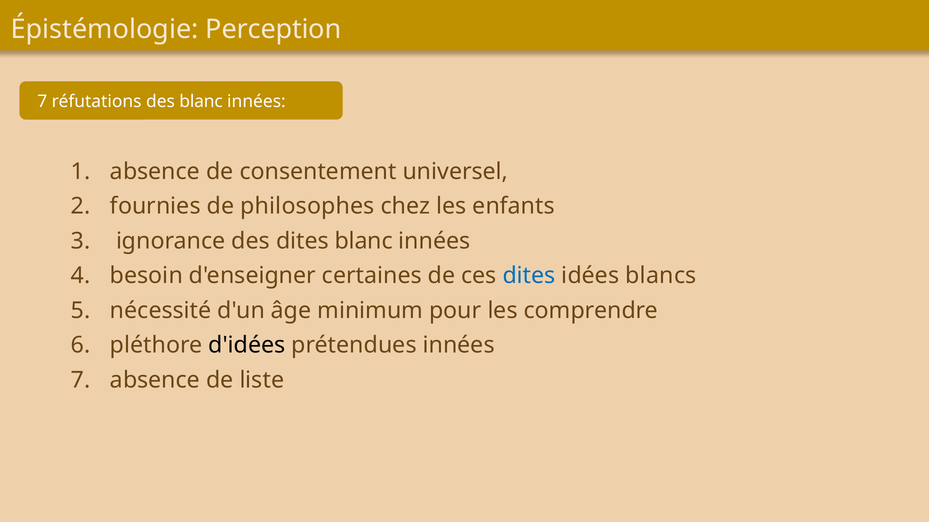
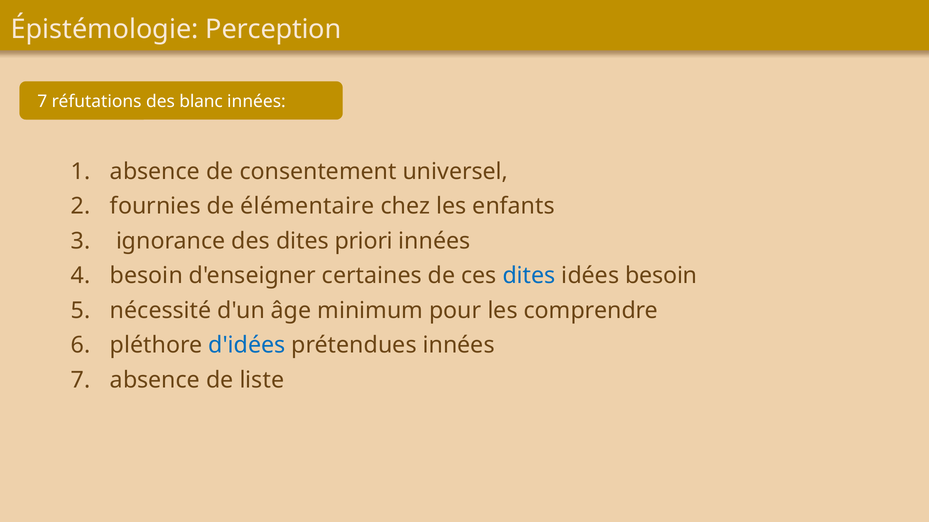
philosophes: philosophes -> élémentaire (307, 207)
dites blanc: blanc -> priori (364, 241)
idées blancs: blancs -> besoin (661, 276)
d'idées colour: black -> blue (247, 346)
